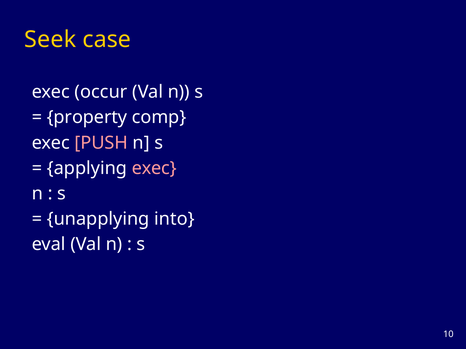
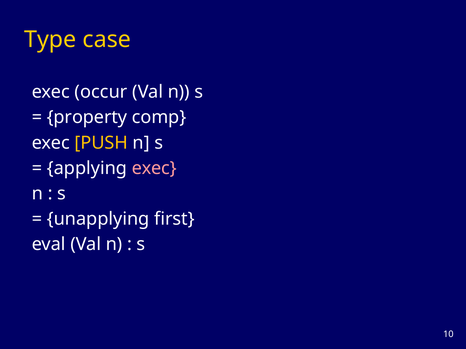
Seek: Seek -> Type (50, 40)
PUSH colour: pink -> yellow (101, 143)
into: into -> first (174, 219)
